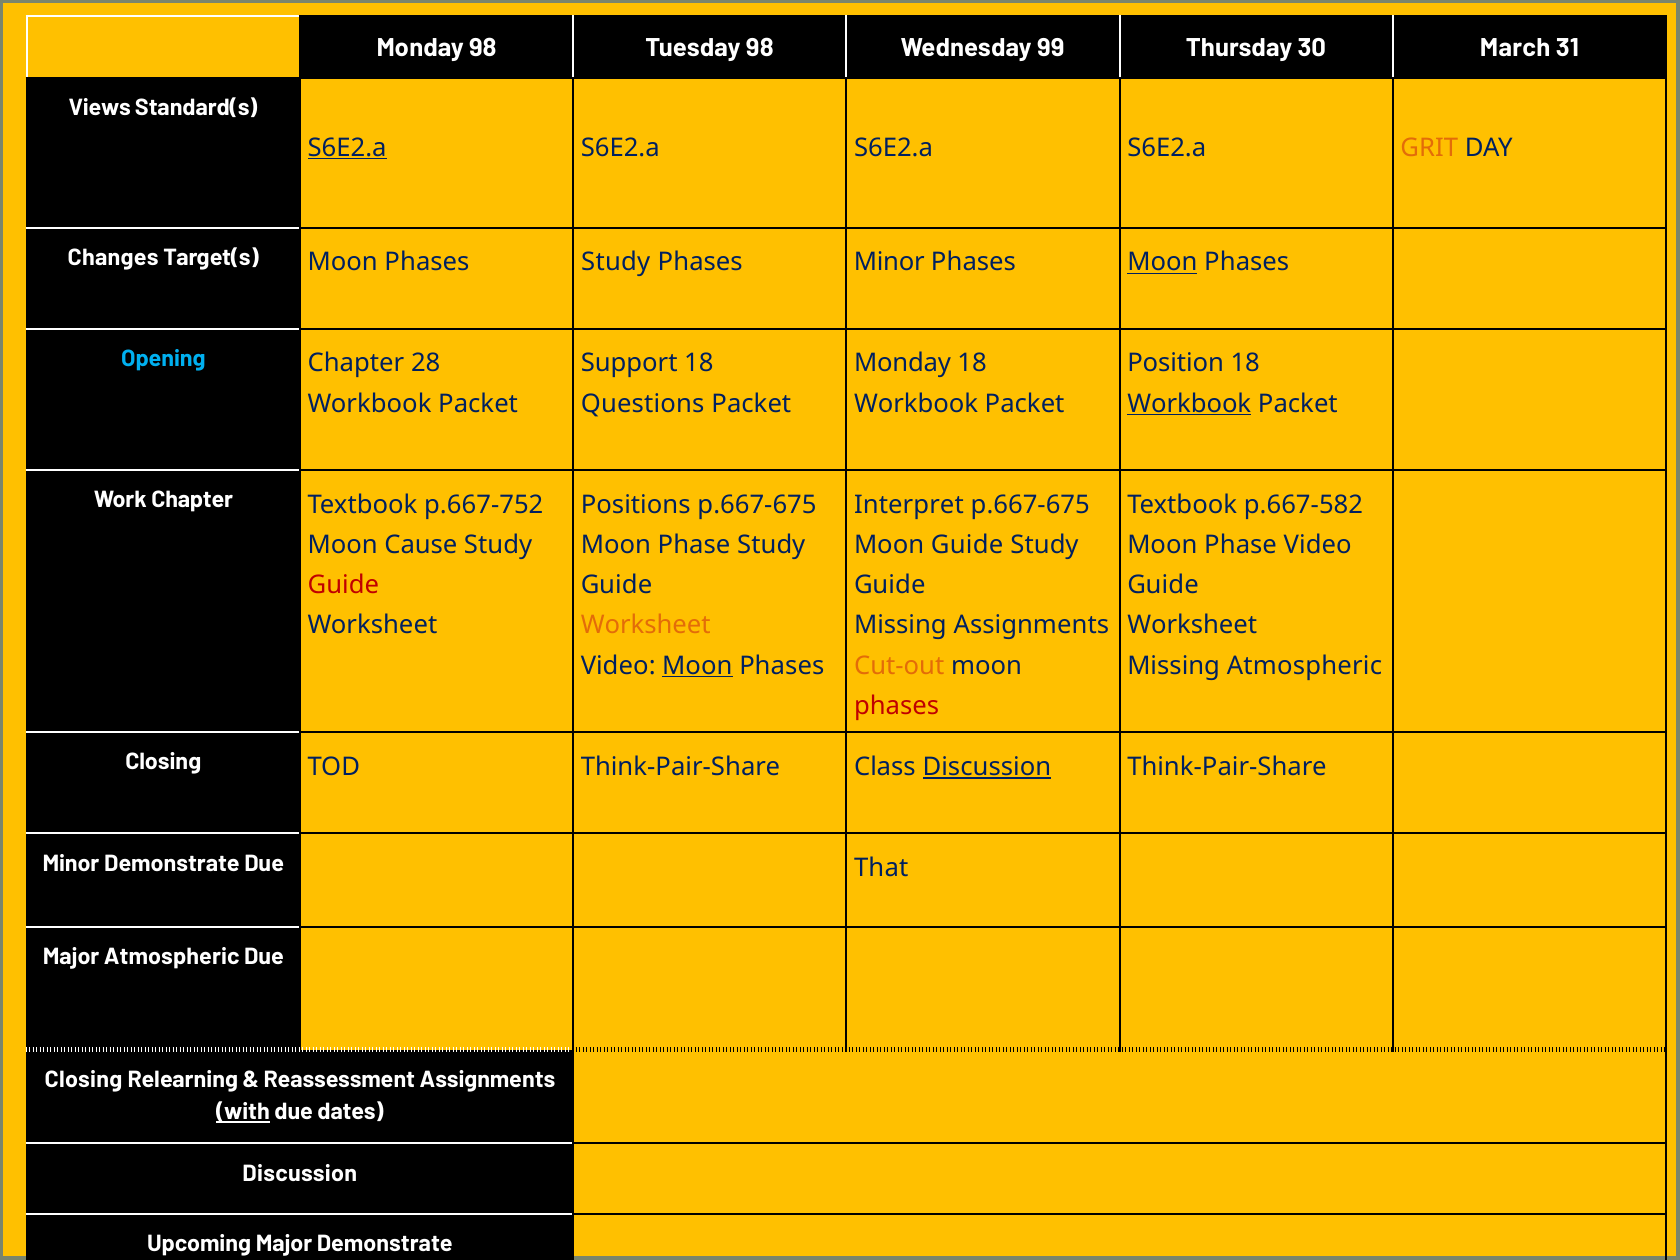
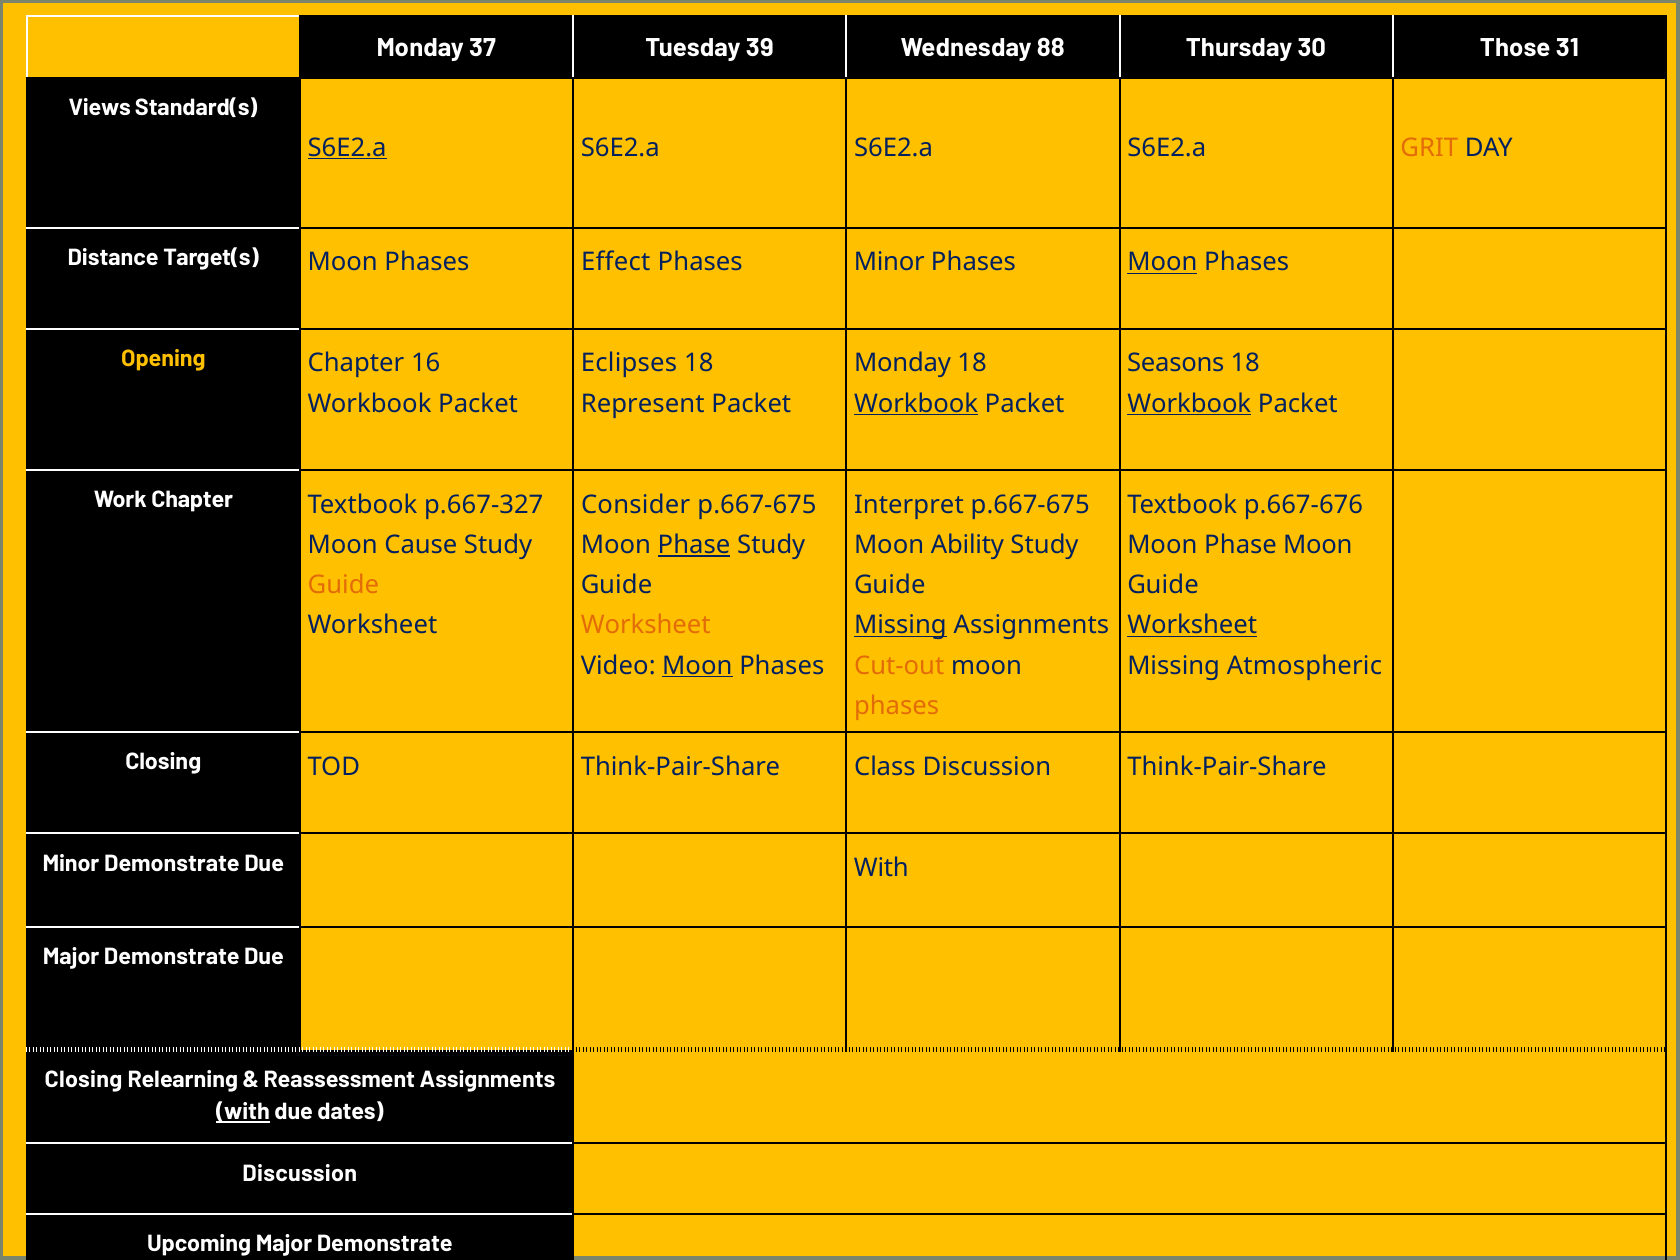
Monday 98: 98 -> 37 (483, 48)
Tuesday 98: 98 -> 39 (760, 48)
99: 99 -> 88 (1051, 48)
March: March -> Those (1515, 48)
Changes: Changes -> Distance (113, 258)
Phases Study: Study -> Effect (616, 262)
Opening colour: light blue -> yellow (163, 359)
28: 28 -> 16 (426, 363)
Support: Support -> Eclipses (629, 363)
Position: Position -> Seasons (1176, 363)
Questions: Questions -> Represent (643, 404)
Workbook underline: none -> present (916, 404)
p.667-752: p.667-752 -> p.667-327 (484, 505)
Positions: Positions -> Consider (636, 505)
p.667-582: p.667-582 -> p.667-676 (1303, 505)
Phase underline: none -> present (694, 545)
Moon Guide: Guide -> Ability (967, 545)
Phase Video: Video -> Moon (1318, 545)
Guide colour: red -> orange (343, 585)
Missing underline: none -> present (900, 625)
Worksheet underline: none -> present (1192, 625)
phases colour: red -> orange (897, 706)
Discussion underline: present -> none (987, 767)
Due That: That -> With (881, 868)
Atmospheric: Atmospheric -> Demonstrate (172, 957)
